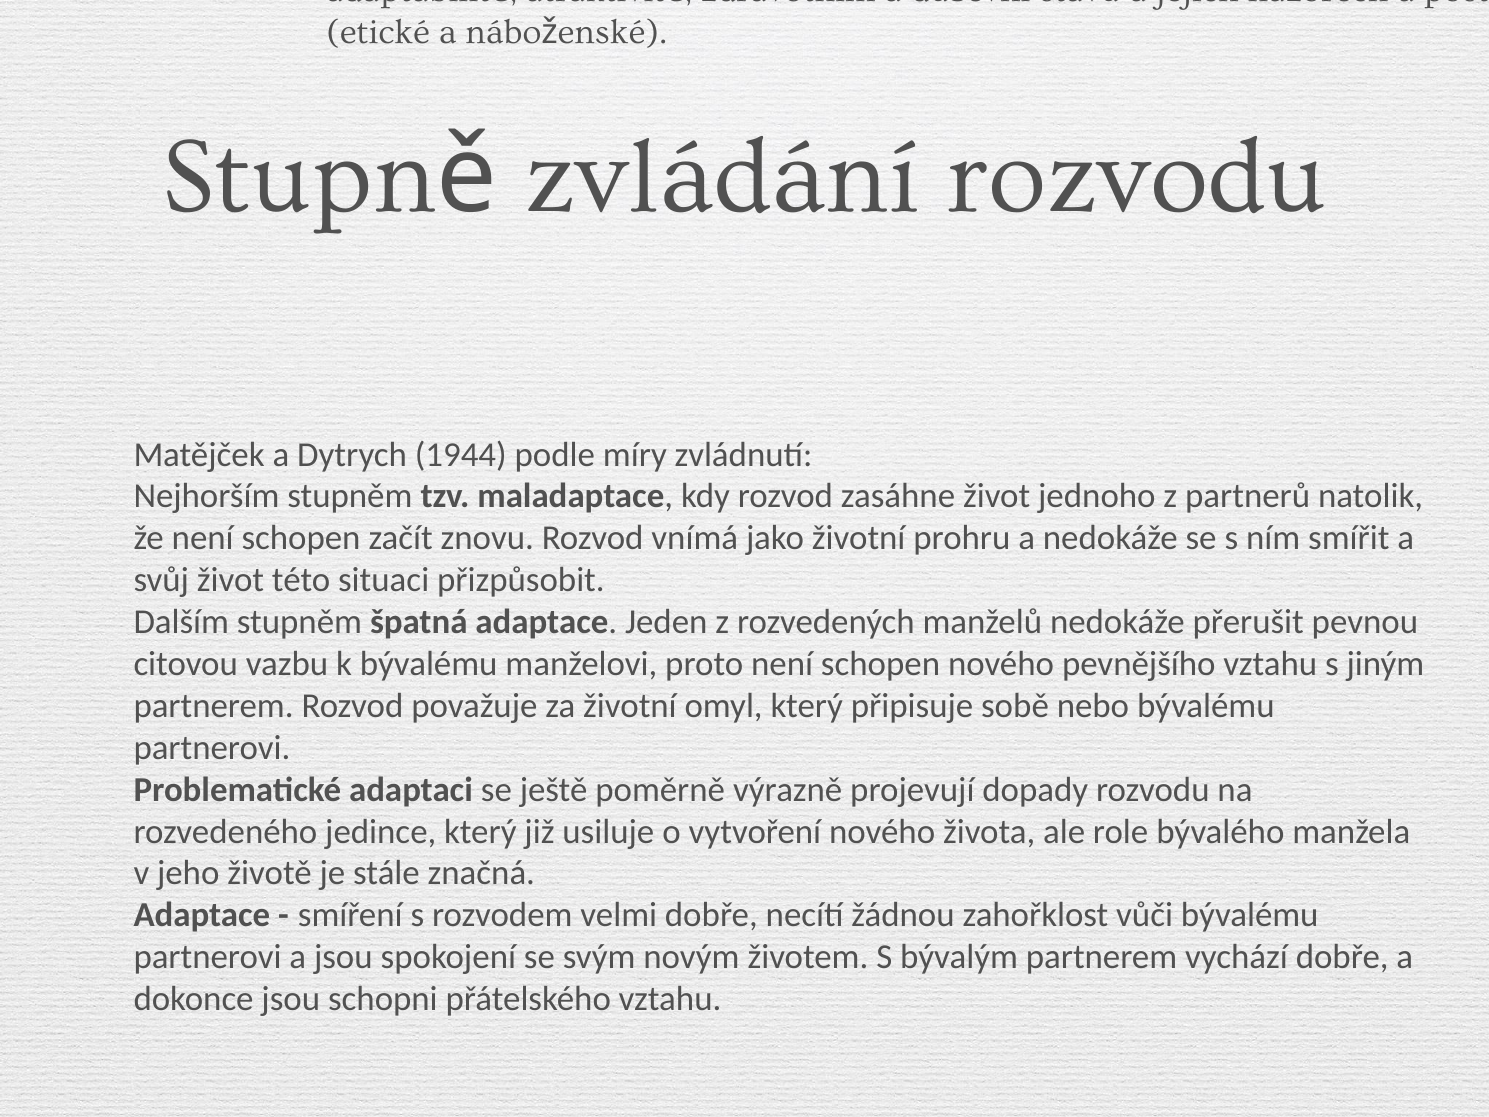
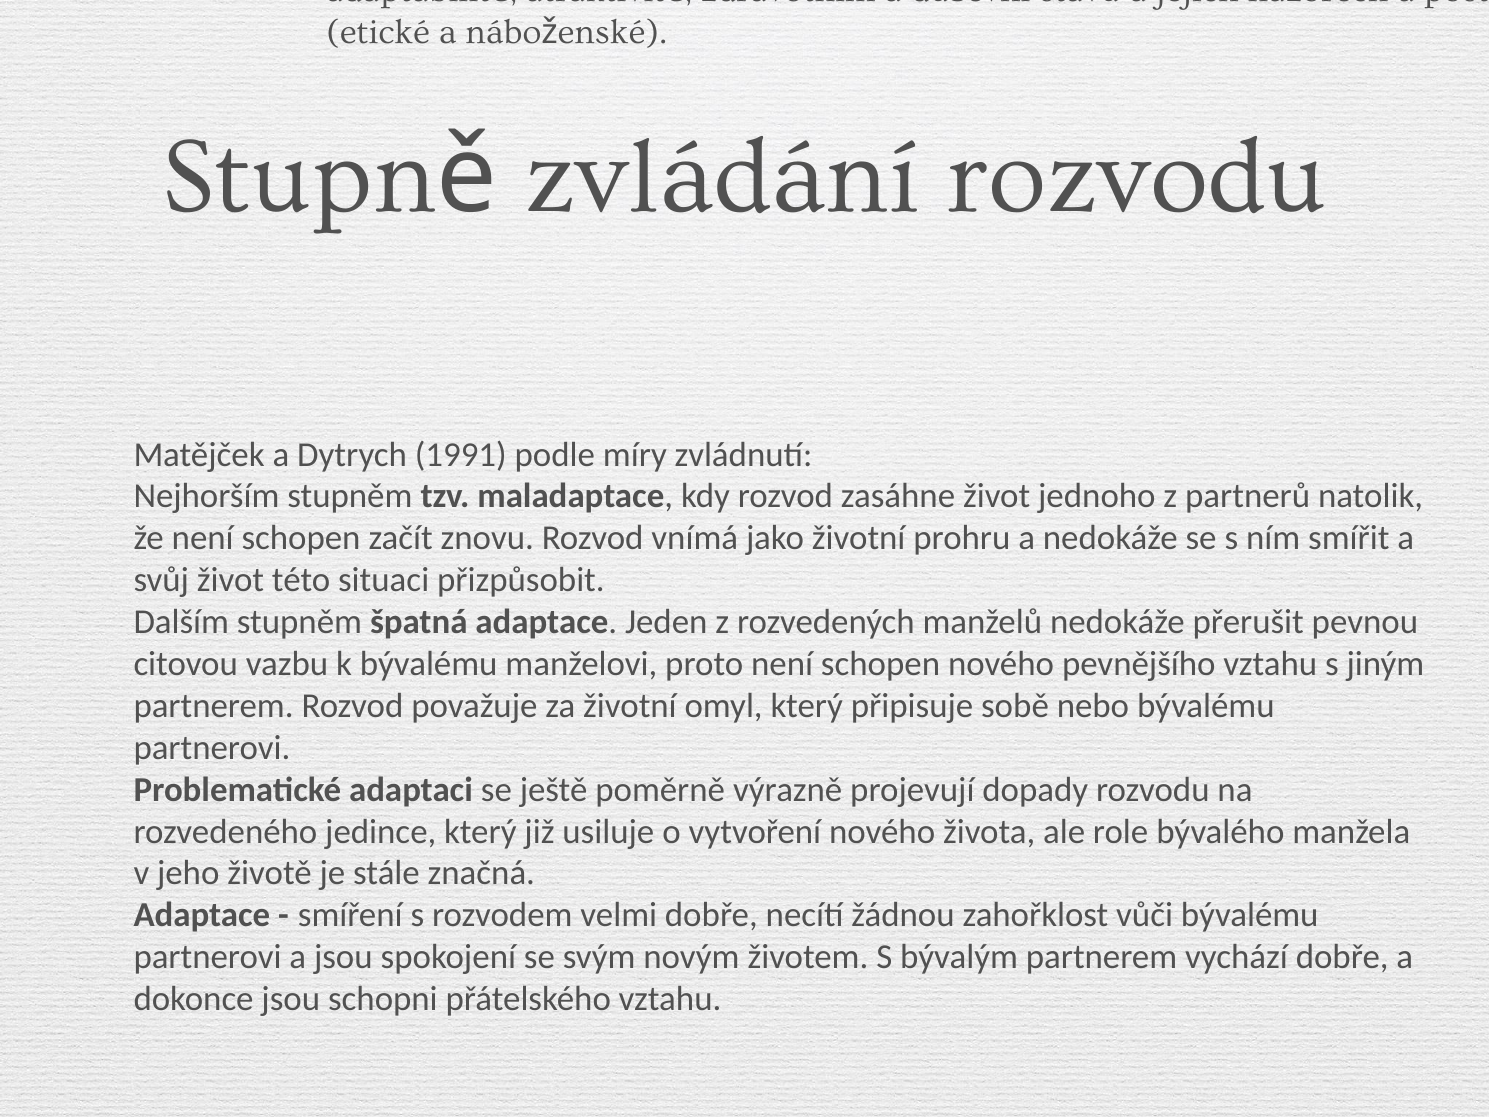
1944: 1944 -> 1991 (461, 454)
